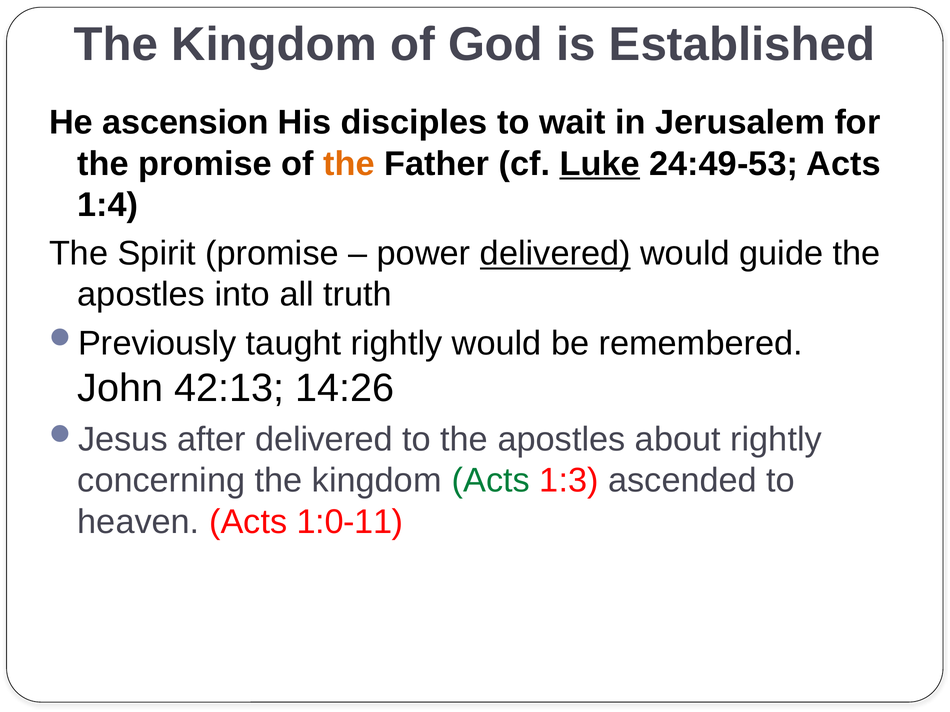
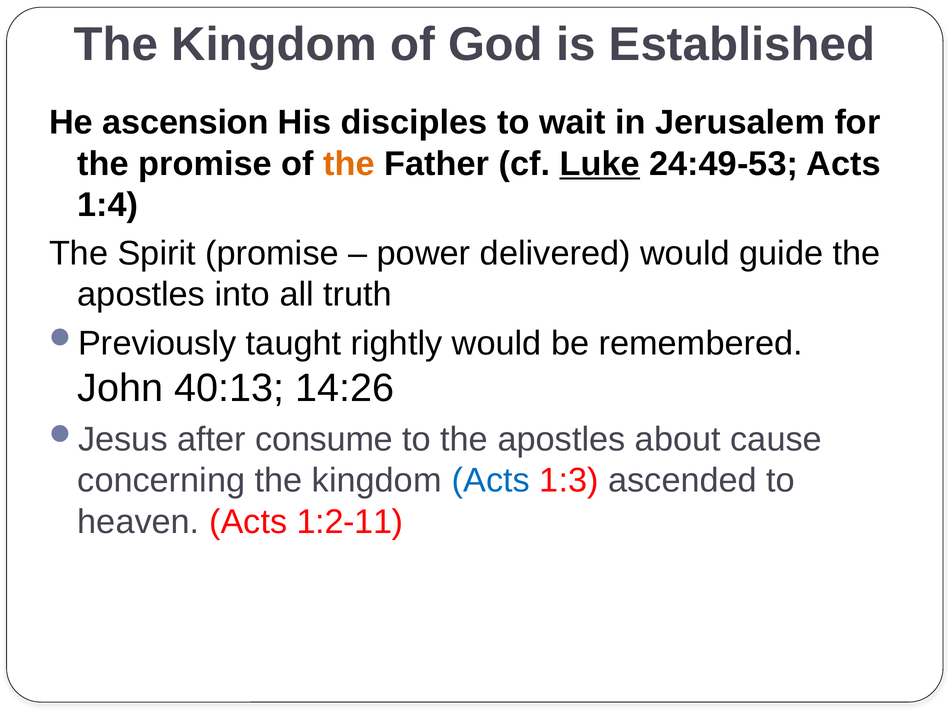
delivered underline: present -> none (555, 254)
42:13: 42:13 -> 40:13 (229, 388)
after delivered: delivered -> consume (324, 440)
about rightly: rightly -> cause (776, 440)
Acts colour: green -> blue (491, 481)
1:0-11: 1:0-11 -> 1:2-11 (350, 522)
